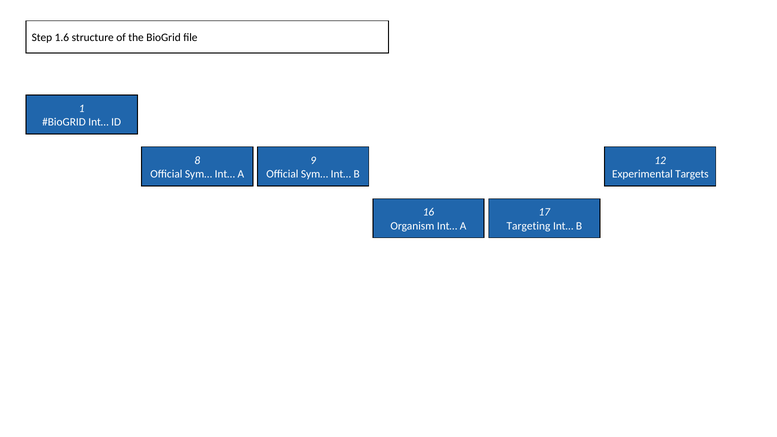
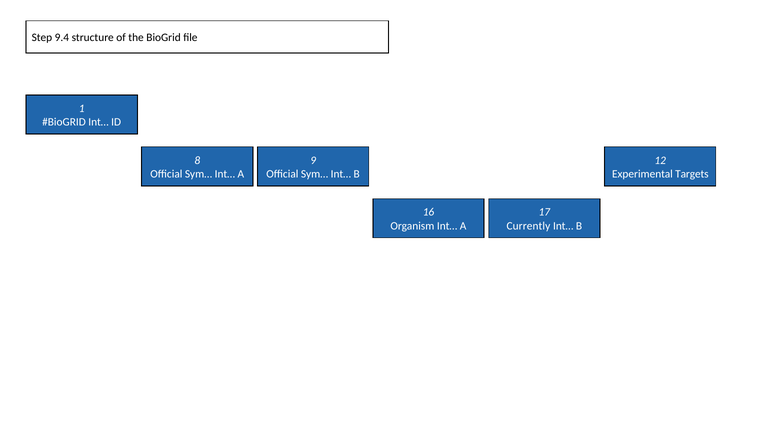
1.6: 1.6 -> 9.4 (62, 38)
Targeting: Targeting -> Currently (528, 226)
